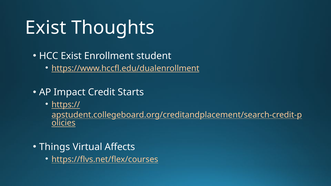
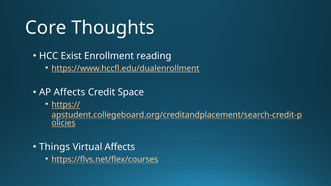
Exist: Exist -> Core (46, 28)
student: student -> reading (154, 56)
AP Impact: Impact -> Affects (69, 92)
Starts: Starts -> Space (131, 92)
